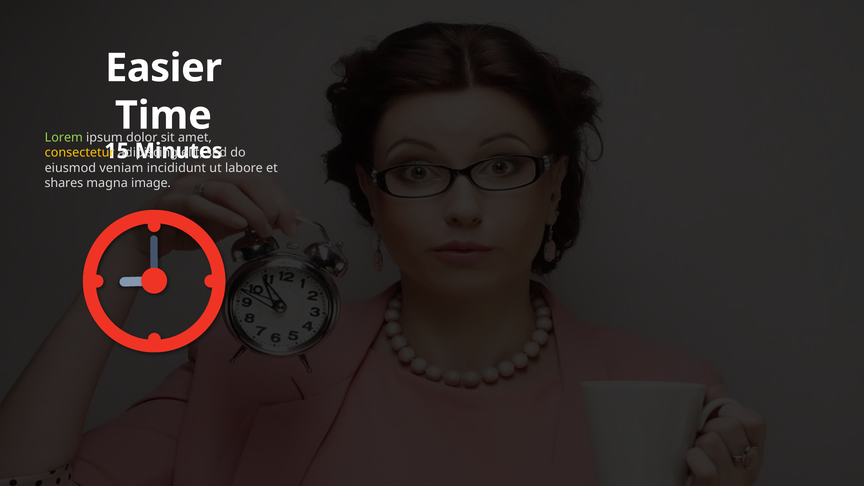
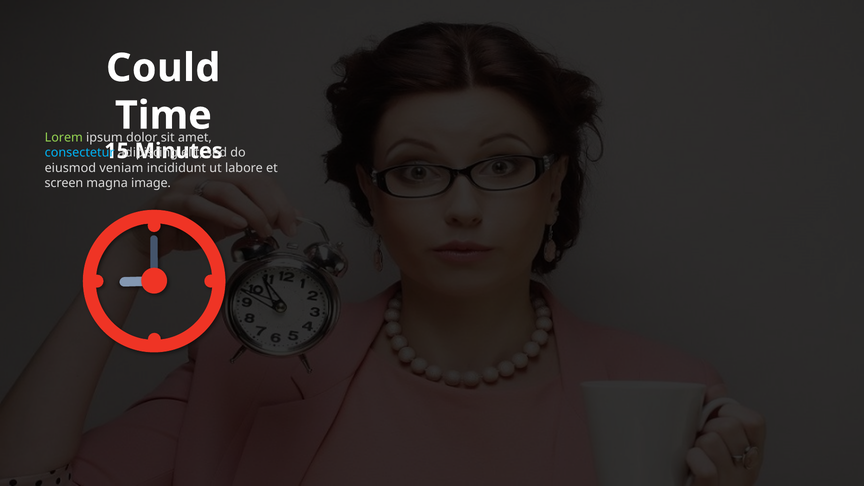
Easier: Easier -> Could (163, 68)
consectetur colour: yellow -> light blue (80, 153)
shares: shares -> screen (64, 183)
